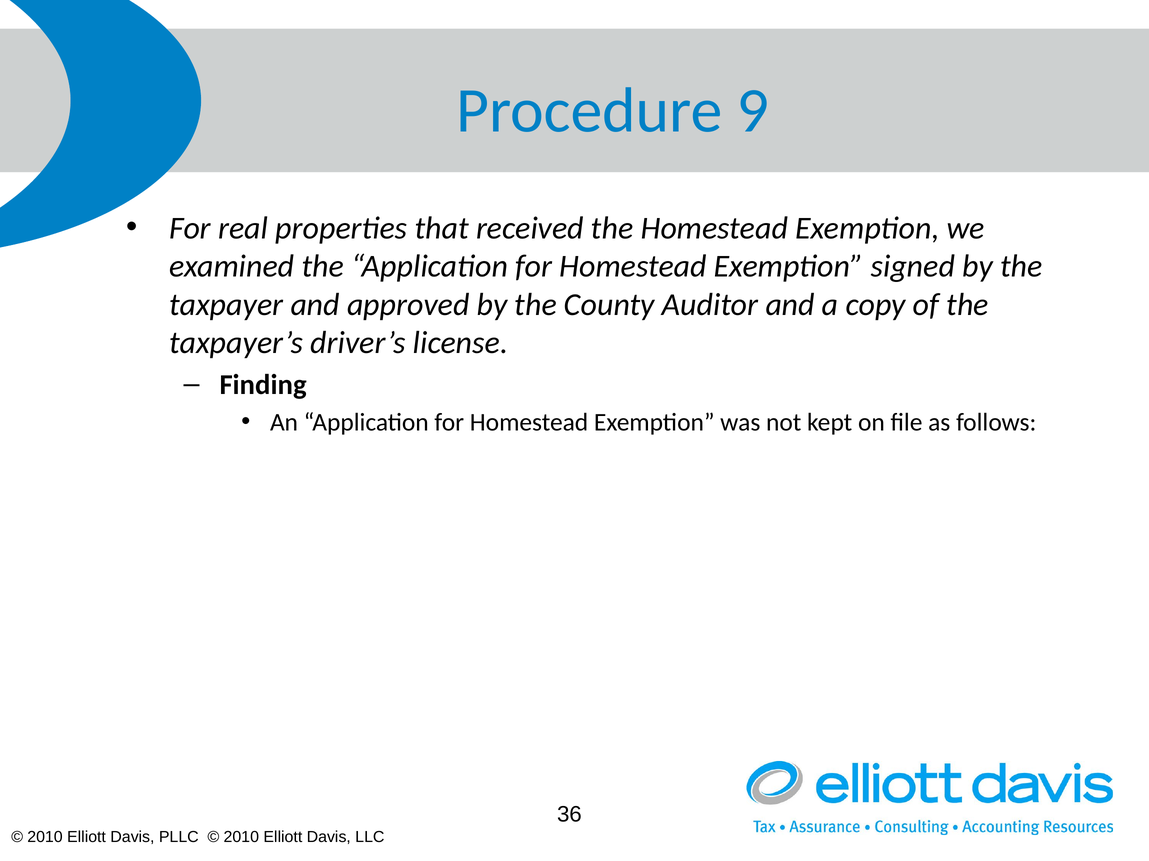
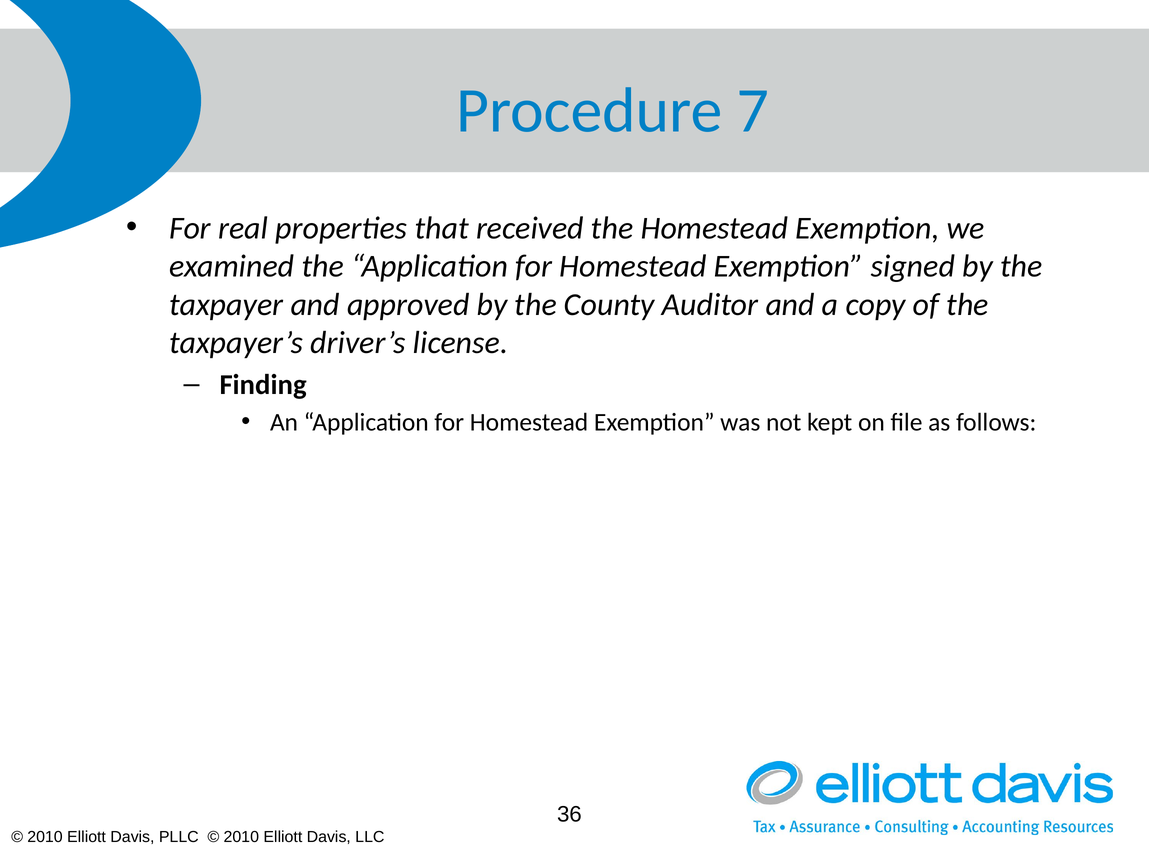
9: 9 -> 7 (753, 111)
